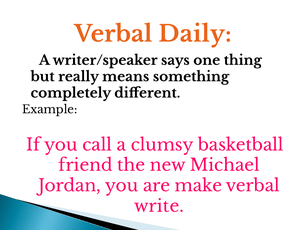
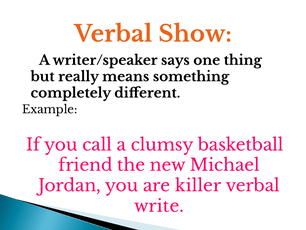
Daily: Daily -> Show (195, 34)
make: make -> killer (198, 185)
